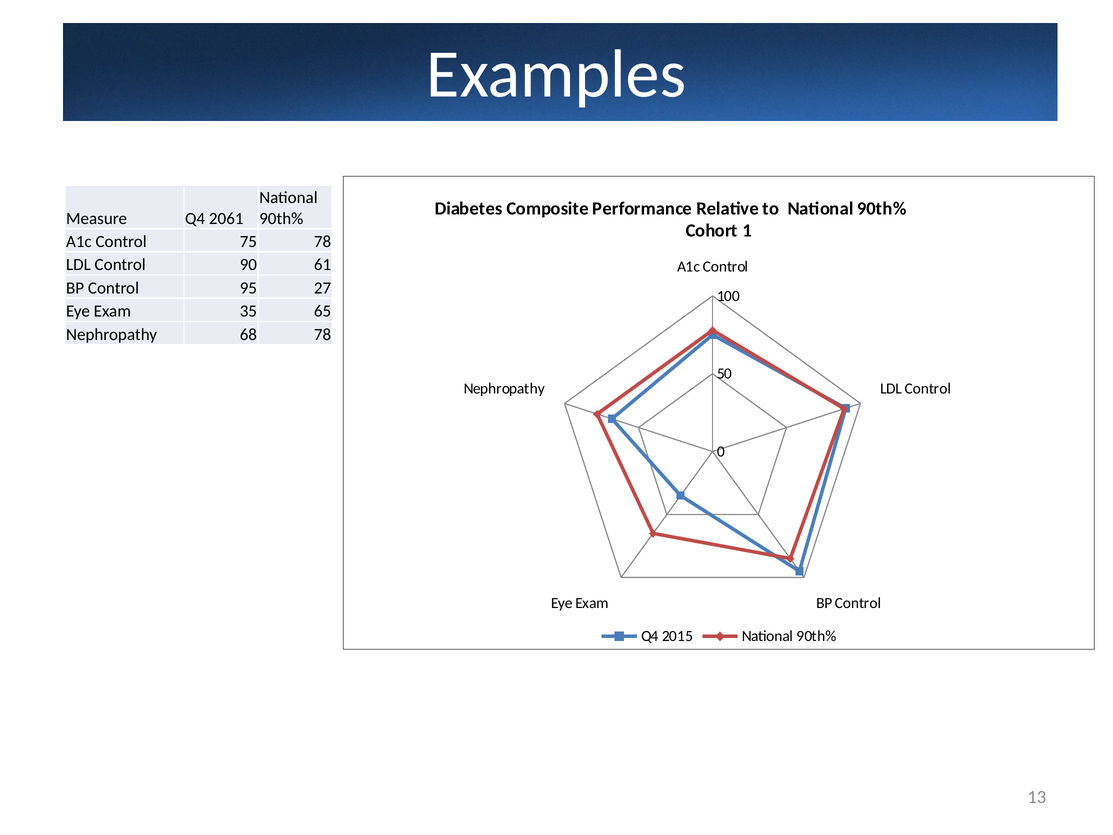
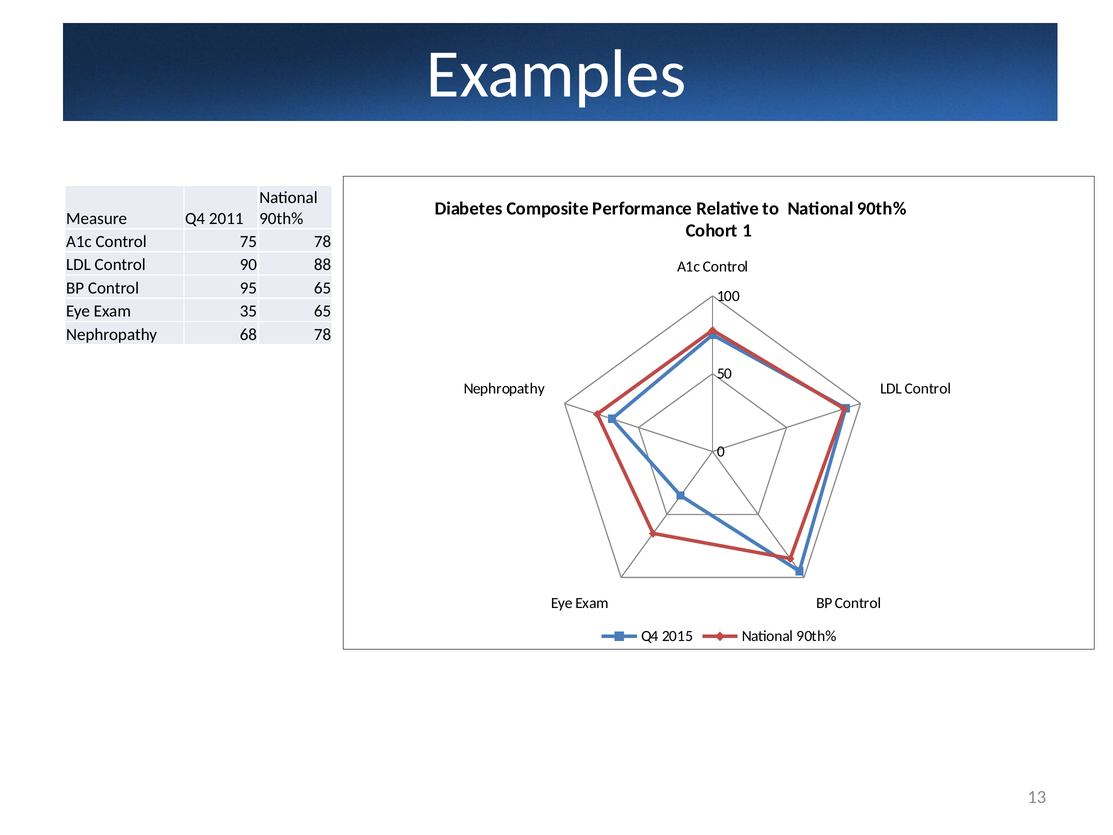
2061: 2061 -> 2011 (226, 218)
61: 61 -> 88 (323, 265)
95 27: 27 -> 65 (323, 288)
